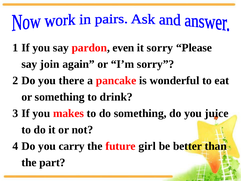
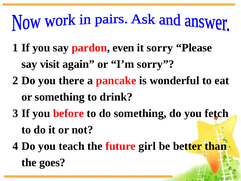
join: join -> visit (50, 64)
makes: makes -> before (68, 113)
juice: juice -> fetch (217, 113)
carry: carry -> teach (72, 146)
part: part -> goes (52, 162)
